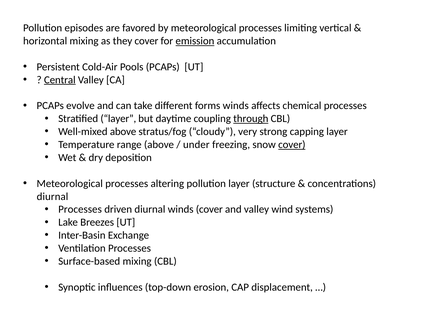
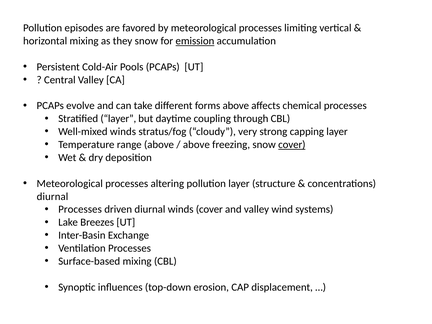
they cover: cover -> snow (146, 41)
Central underline: present -> none (60, 80)
forms winds: winds -> above (236, 106)
through underline: present -> none (251, 119)
Well-mixed above: above -> winds (123, 132)
under: under -> above (196, 145)
